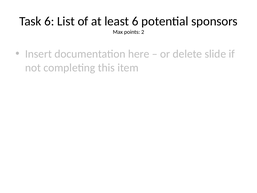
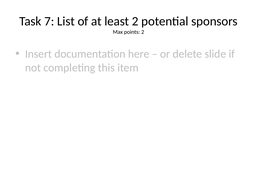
Task 6: 6 -> 7 (49, 21)
least 6: 6 -> 2 (135, 21)
